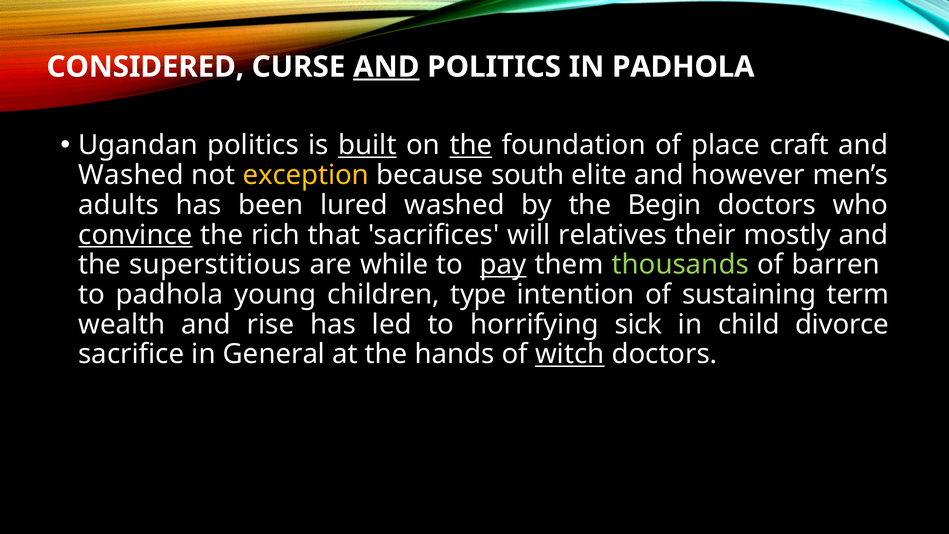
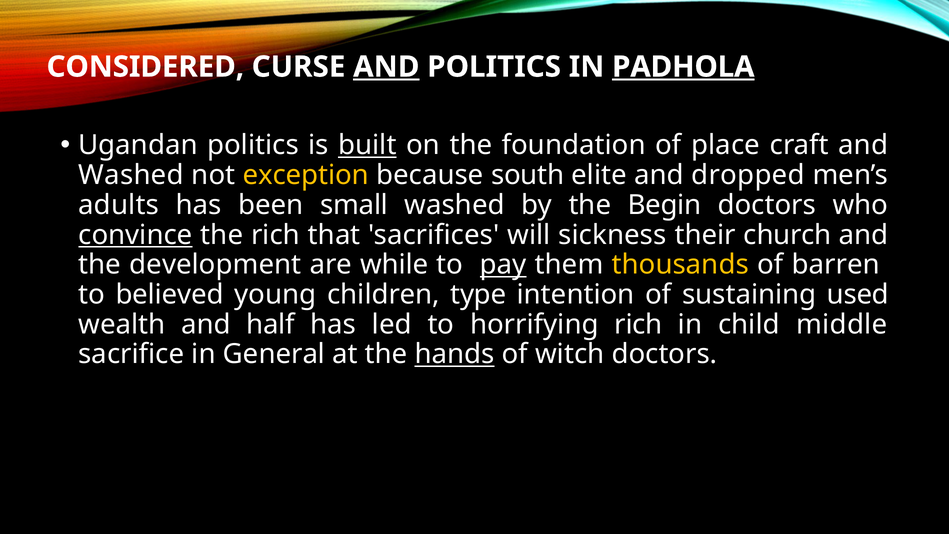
PADHOLA underline: none -> present (683, 67)
the underline: present -> none (471, 145)
however: however -> dropped (748, 175)
lured: lured -> small (354, 205)
relatives: relatives -> sickness (612, 235)
mostly: mostly -> church (787, 235)
superstitious: superstitious -> development (215, 265)
thousands colour: light green -> yellow (680, 265)
to padhola: padhola -> believed (170, 294)
term: term -> used (858, 294)
rise: rise -> half (271, 324)
horrifying sick: sick -> rich (638, 324)
divorce: divorce -> middle (842, 324)
hands underline: none -> present (455, 354)
witch underline: present -> none (570, 354)
